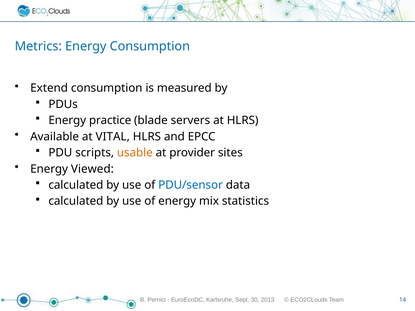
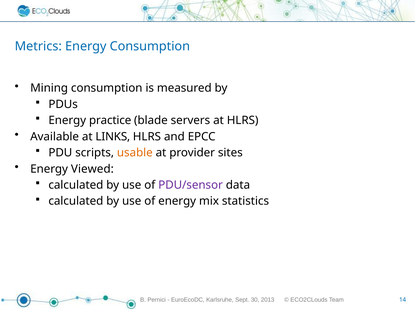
Extend: Extend -> Mining (49, 88)
VITAL: VITAL -> LINKS (113, 137)
PDU/sensor colour: blue -> purple (191, 185)
